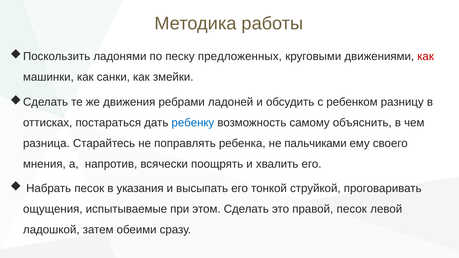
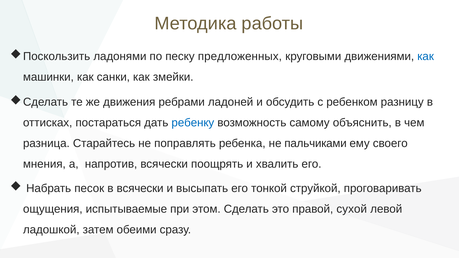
как colour: red -> blue (426, 56)
в указания: указания -> всячески (140, 188)
правой песок: песок -> сухой (352, 209)
